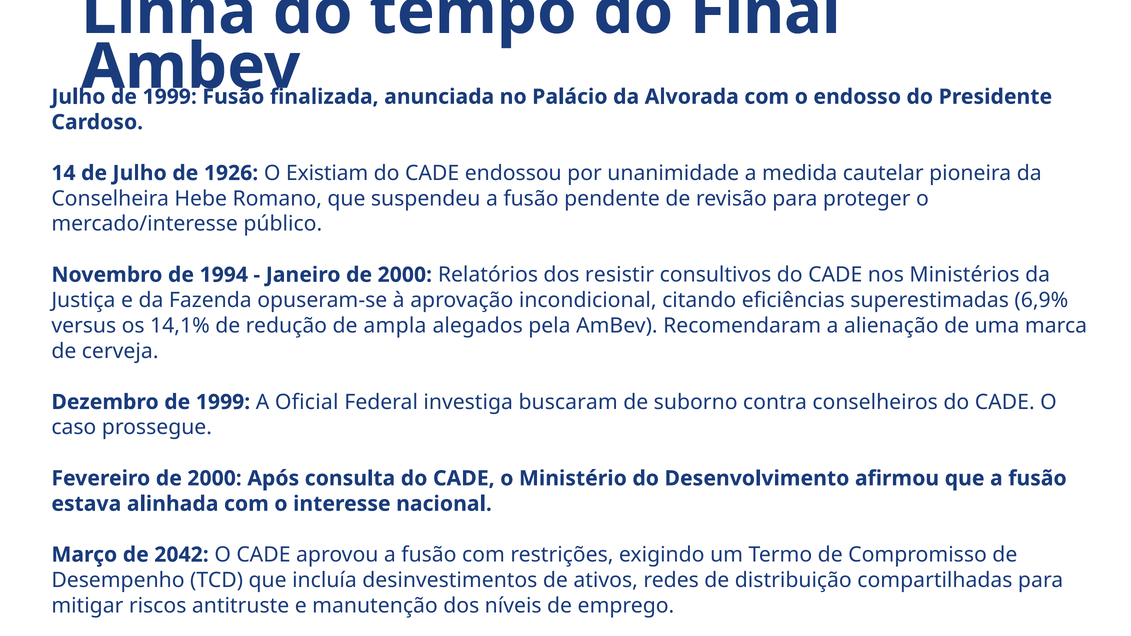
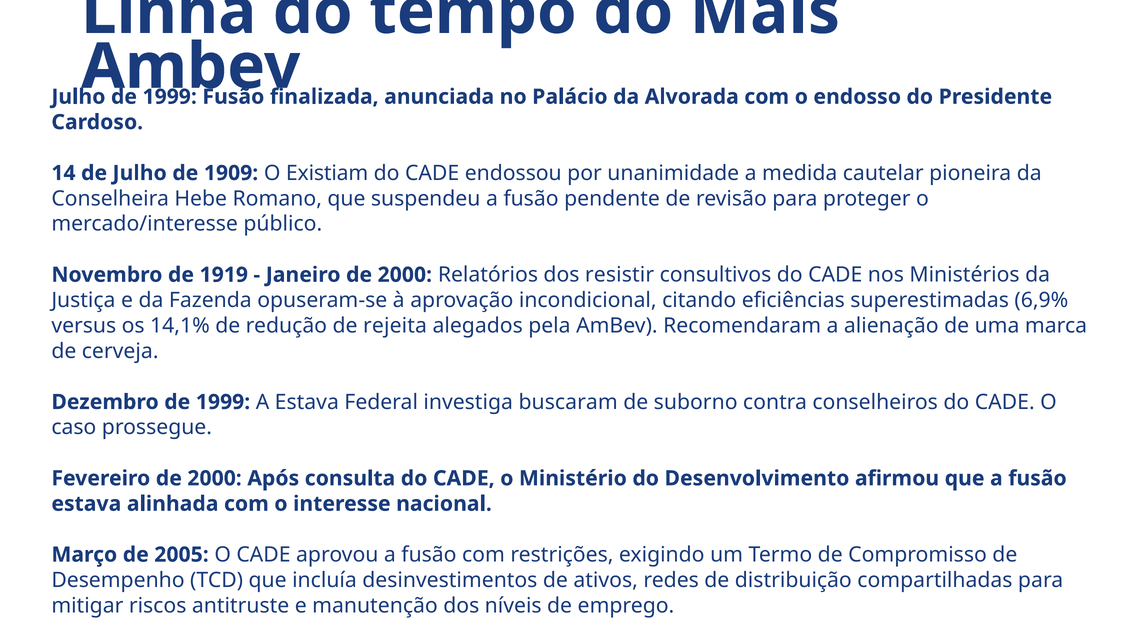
Final: Final -> Mais (765, 12)
1926: 1926 -> 1909 (231, 173)
1994: 1994 -> 1919 (224, 275)
ampla: ampla -> rejeita (395, 326)
A Oficial: Oficial -> Estava (307, 402)
2042: 2042 -> 2005 (182, 555)
